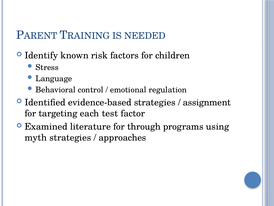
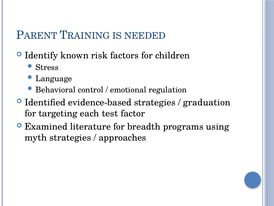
assignment: assignment -> graduation (207, 102)
through: through -> breadth (144, 126)
